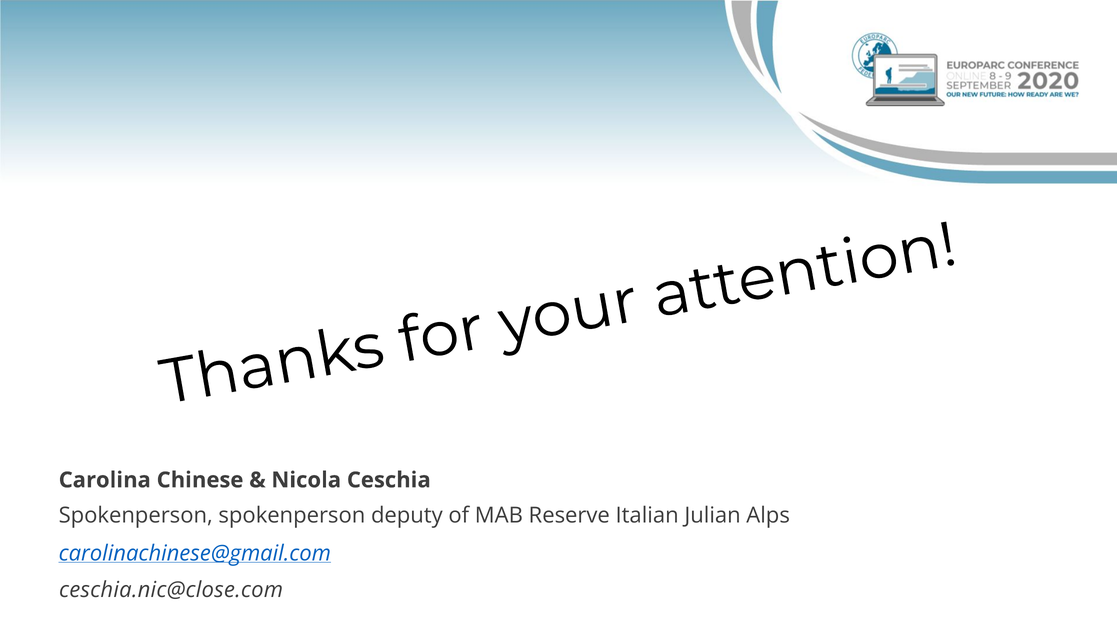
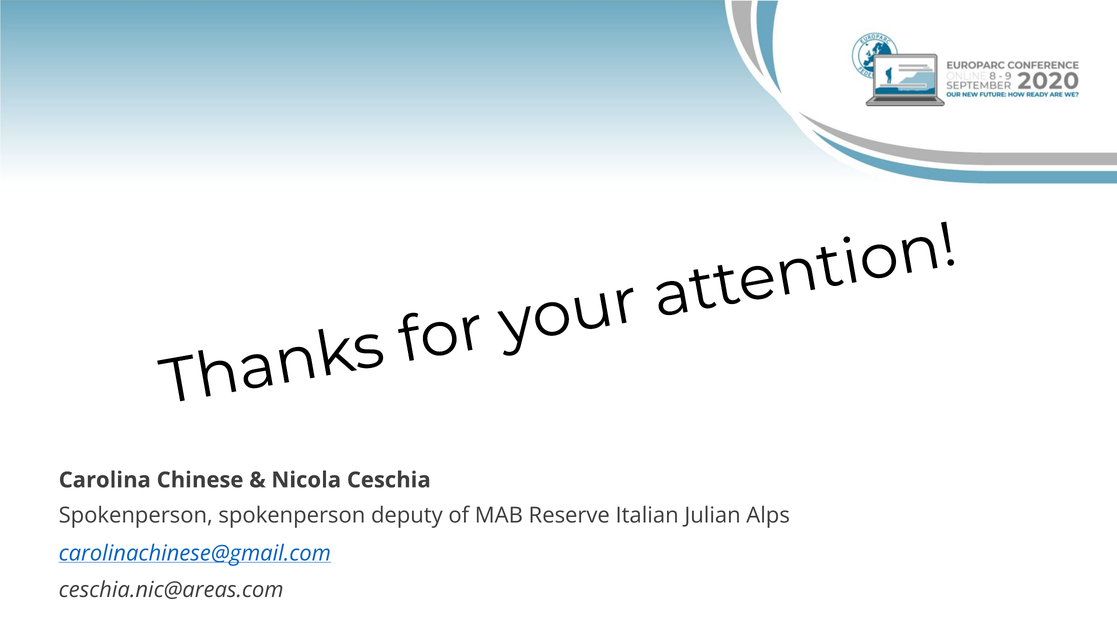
ceschia.nic@close.com: ceschia.nic@close.com -> ceschia.nic@areas.com (171, 590)
